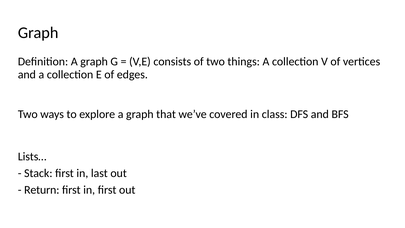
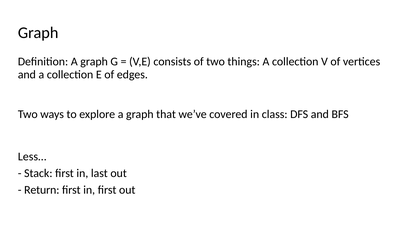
Lists…: Lists… -> Less… (32, 157)
